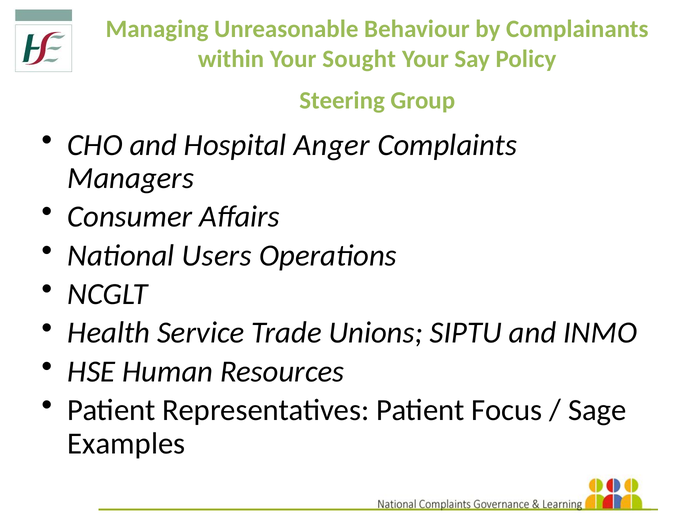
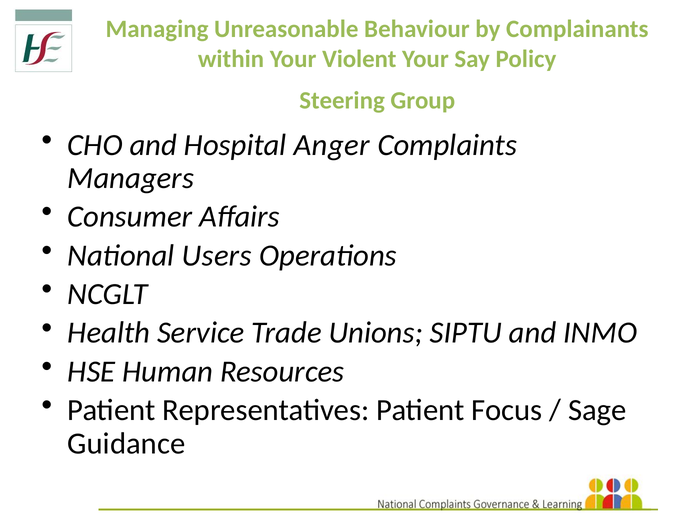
Sought: Sought -> Violent (359, 59)
Examples: Examples -> Guidance (126, 444)
